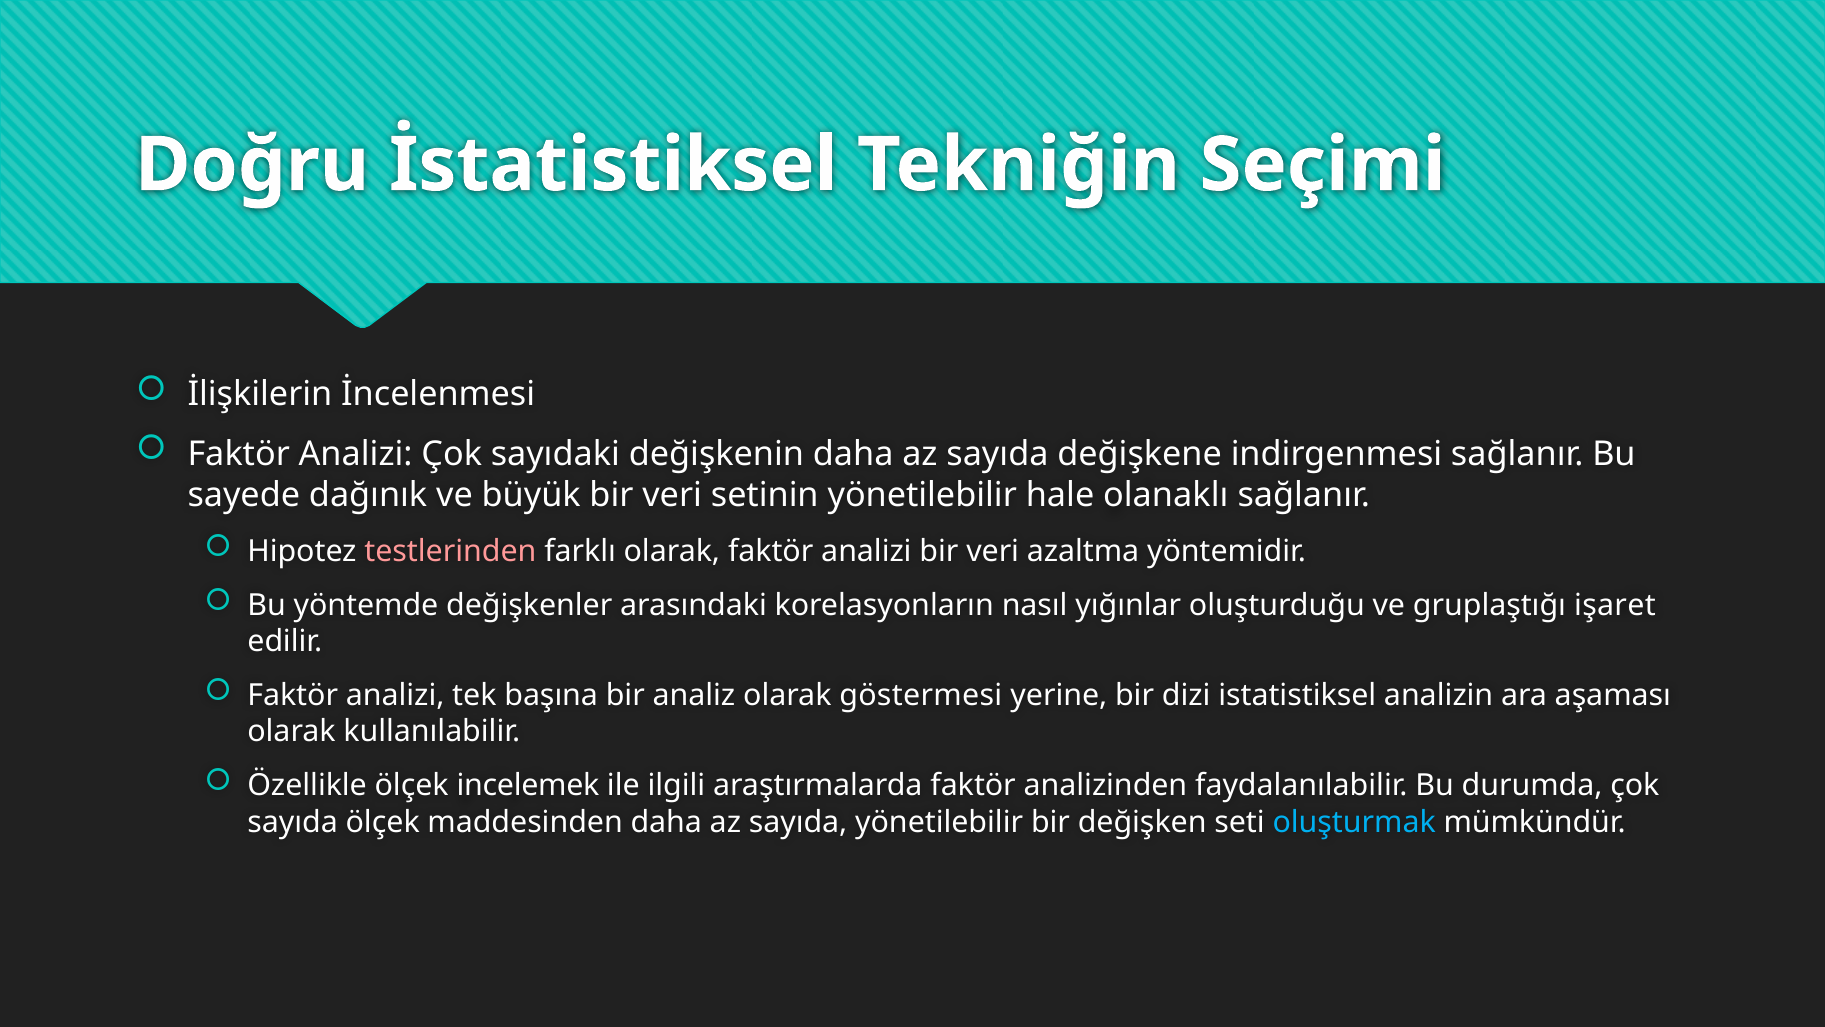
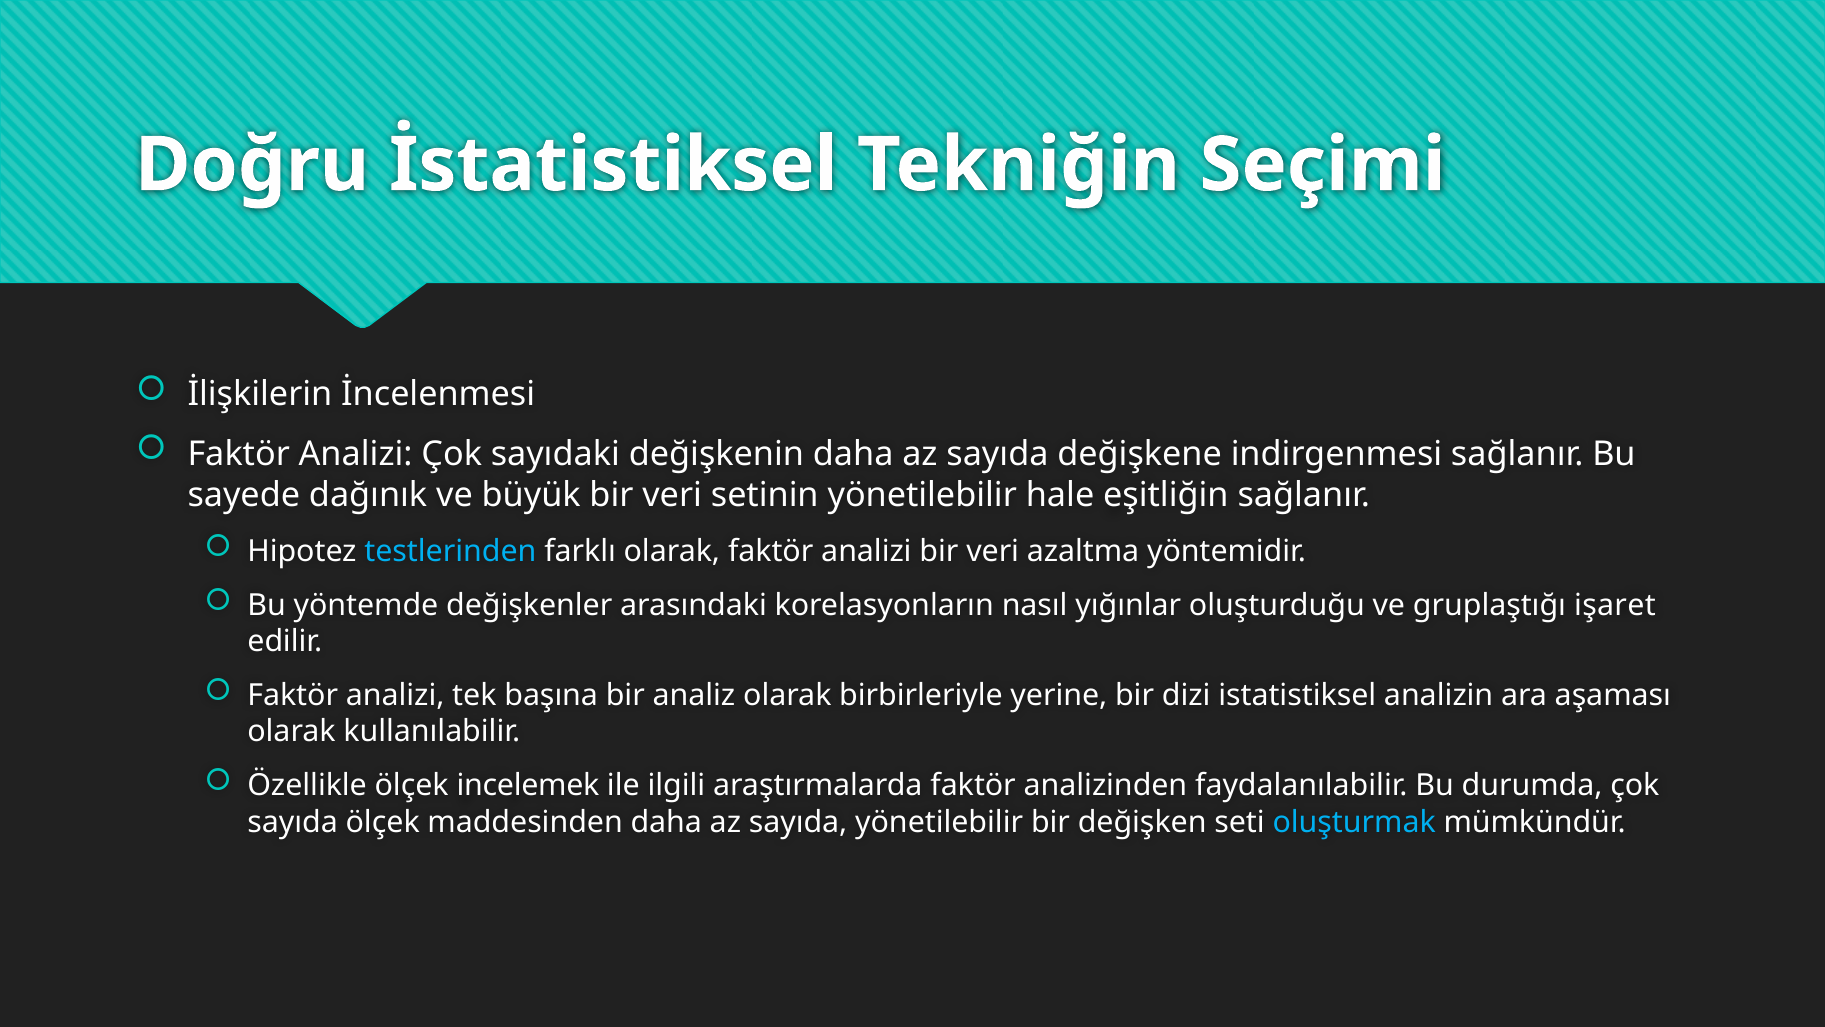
olanaklı: olanaklı -> eşitliğin (1166, 495)
testlerinden colour: pink -> light blue (450, 551)
göstermesi: göstermesi -> birbirleriyle (921, 695)
